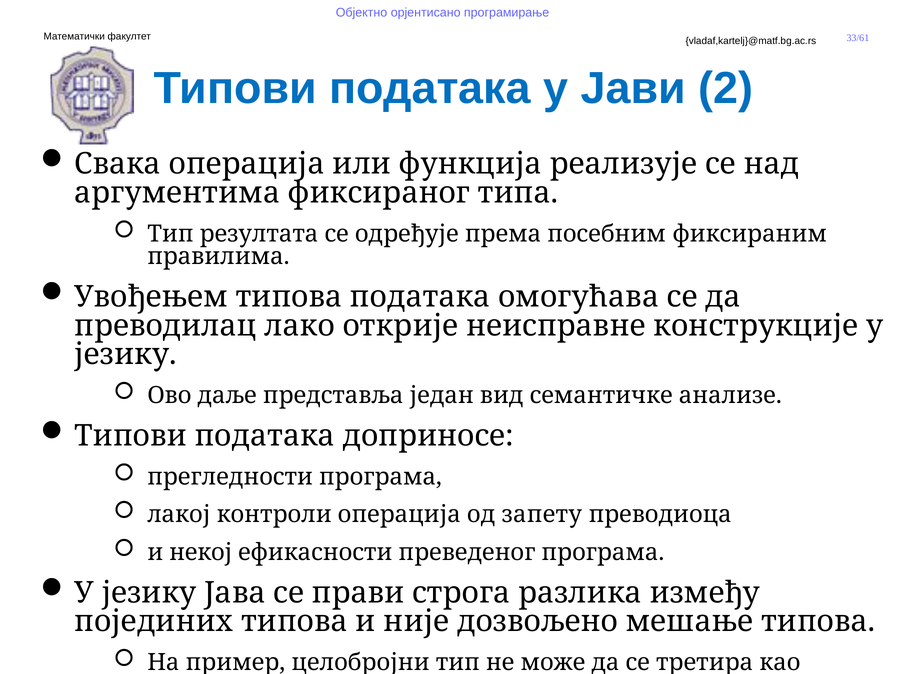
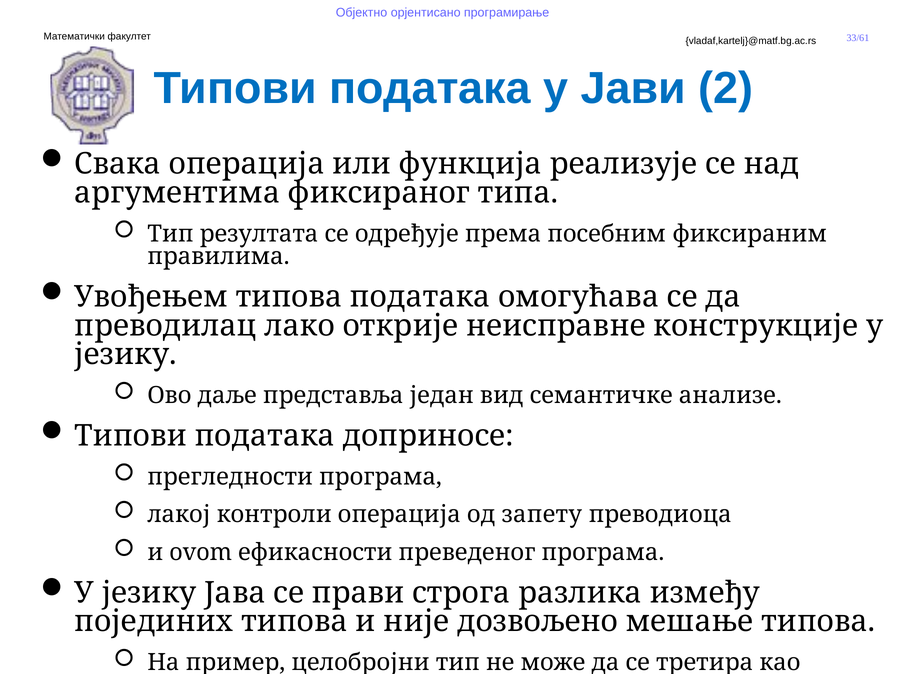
некој: некој -> ovom (201, 552)
